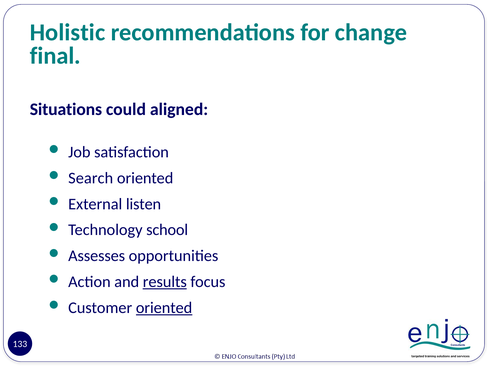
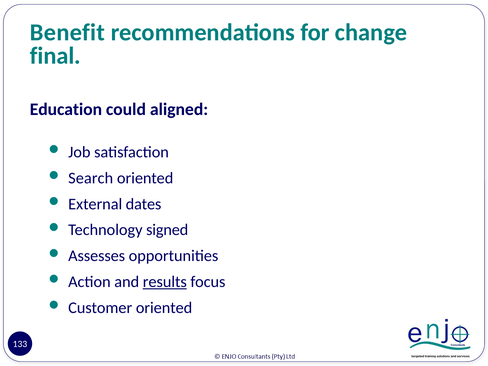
Holistic: Holistic -> Benefit (67, 32)
Situations: Situations -> Education (66, 109)
listen: listen -> dates (144, 204)
school: school -> signed (167, 230)
oriented underline: present -> none (164, 308)
